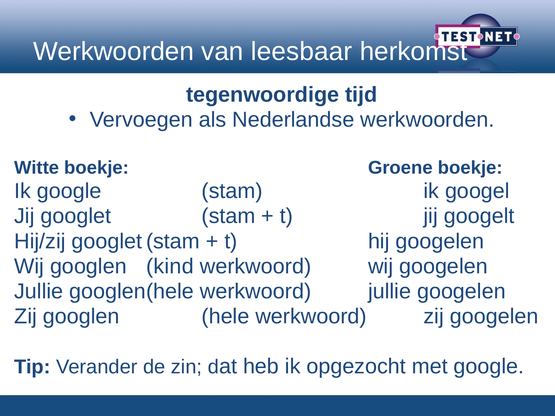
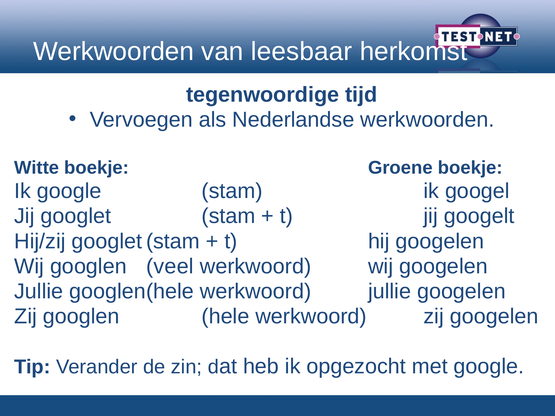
kind: kind -> veel (170, 266)
